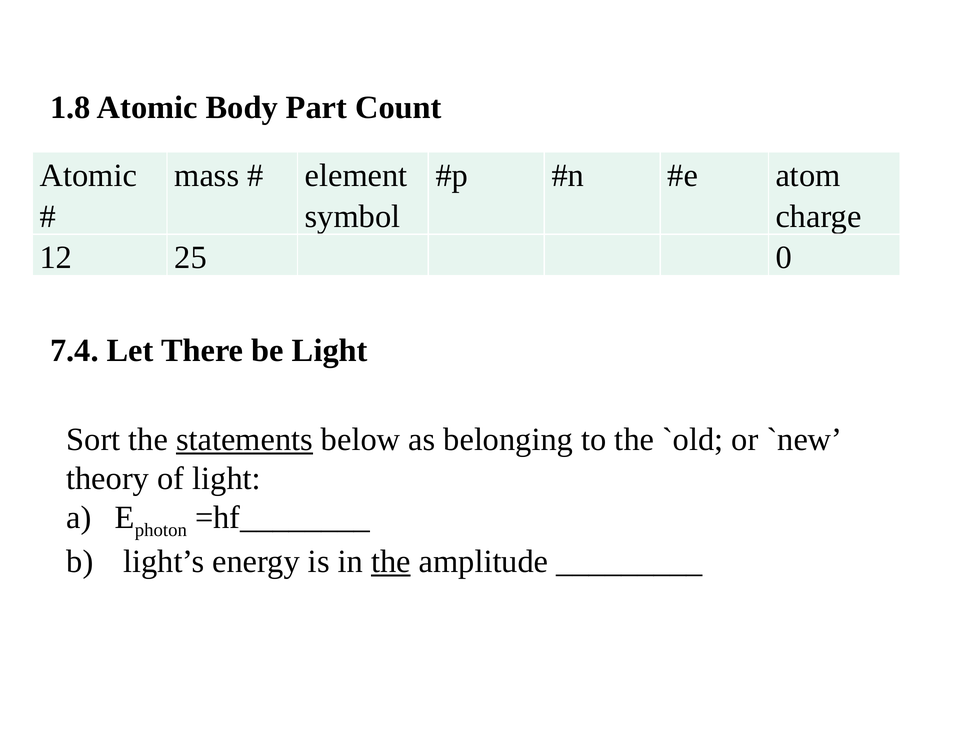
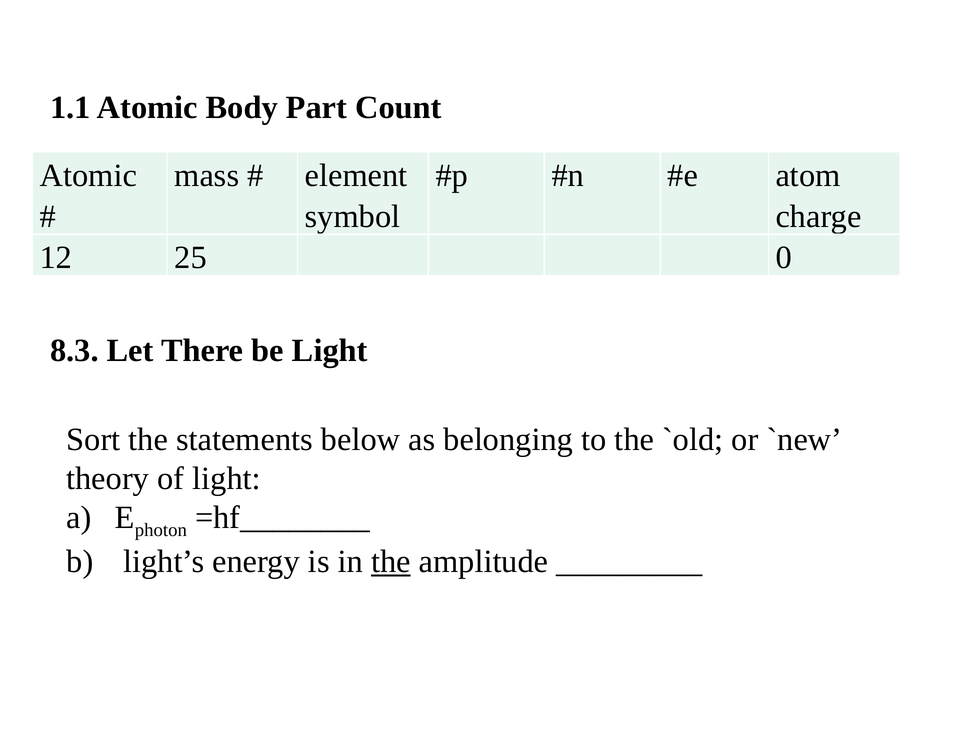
1.8: 1.8 -> 1.1 (70, 108)
7.4: 7.4 -> 8.3 (74, 351)
statements underline: present -> none (245, 440)
